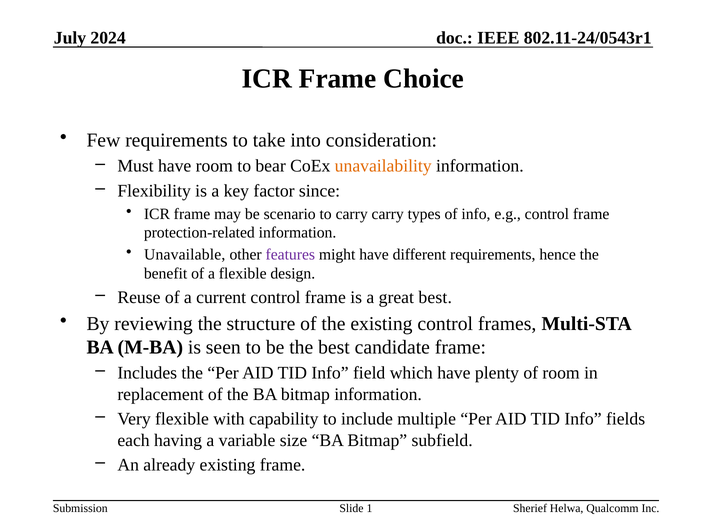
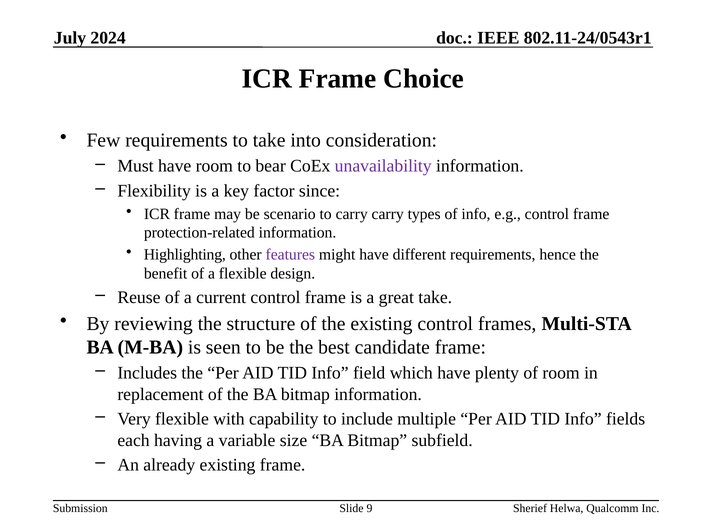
unavailability colour: orange -> purple (383, 166)
Unavailable: Unavailable -> Highlighting (185, 254)
great best: best -> take (435, 297)
1: 1 -> 9 (369, 508)
